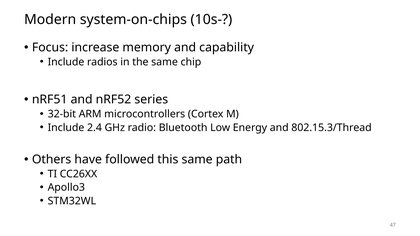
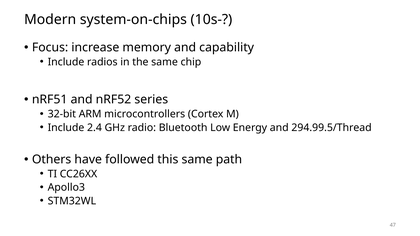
802.15.3/Thread: 802.15.3/Thread -> 294.99.5/Thread (332, 128)
